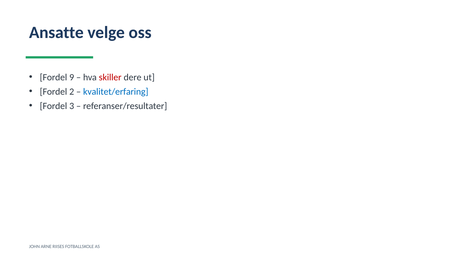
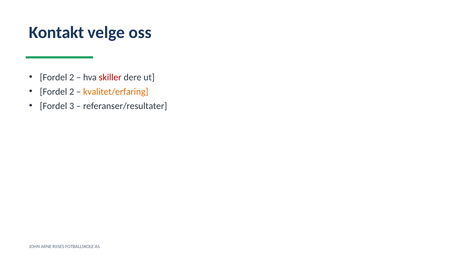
Ansatte: Ansatte -> Kontakt (56, 33)
9: 9 -> 2 (72, 77)
kvalitet/erfaring colour: blue -> orange (116, 92)
